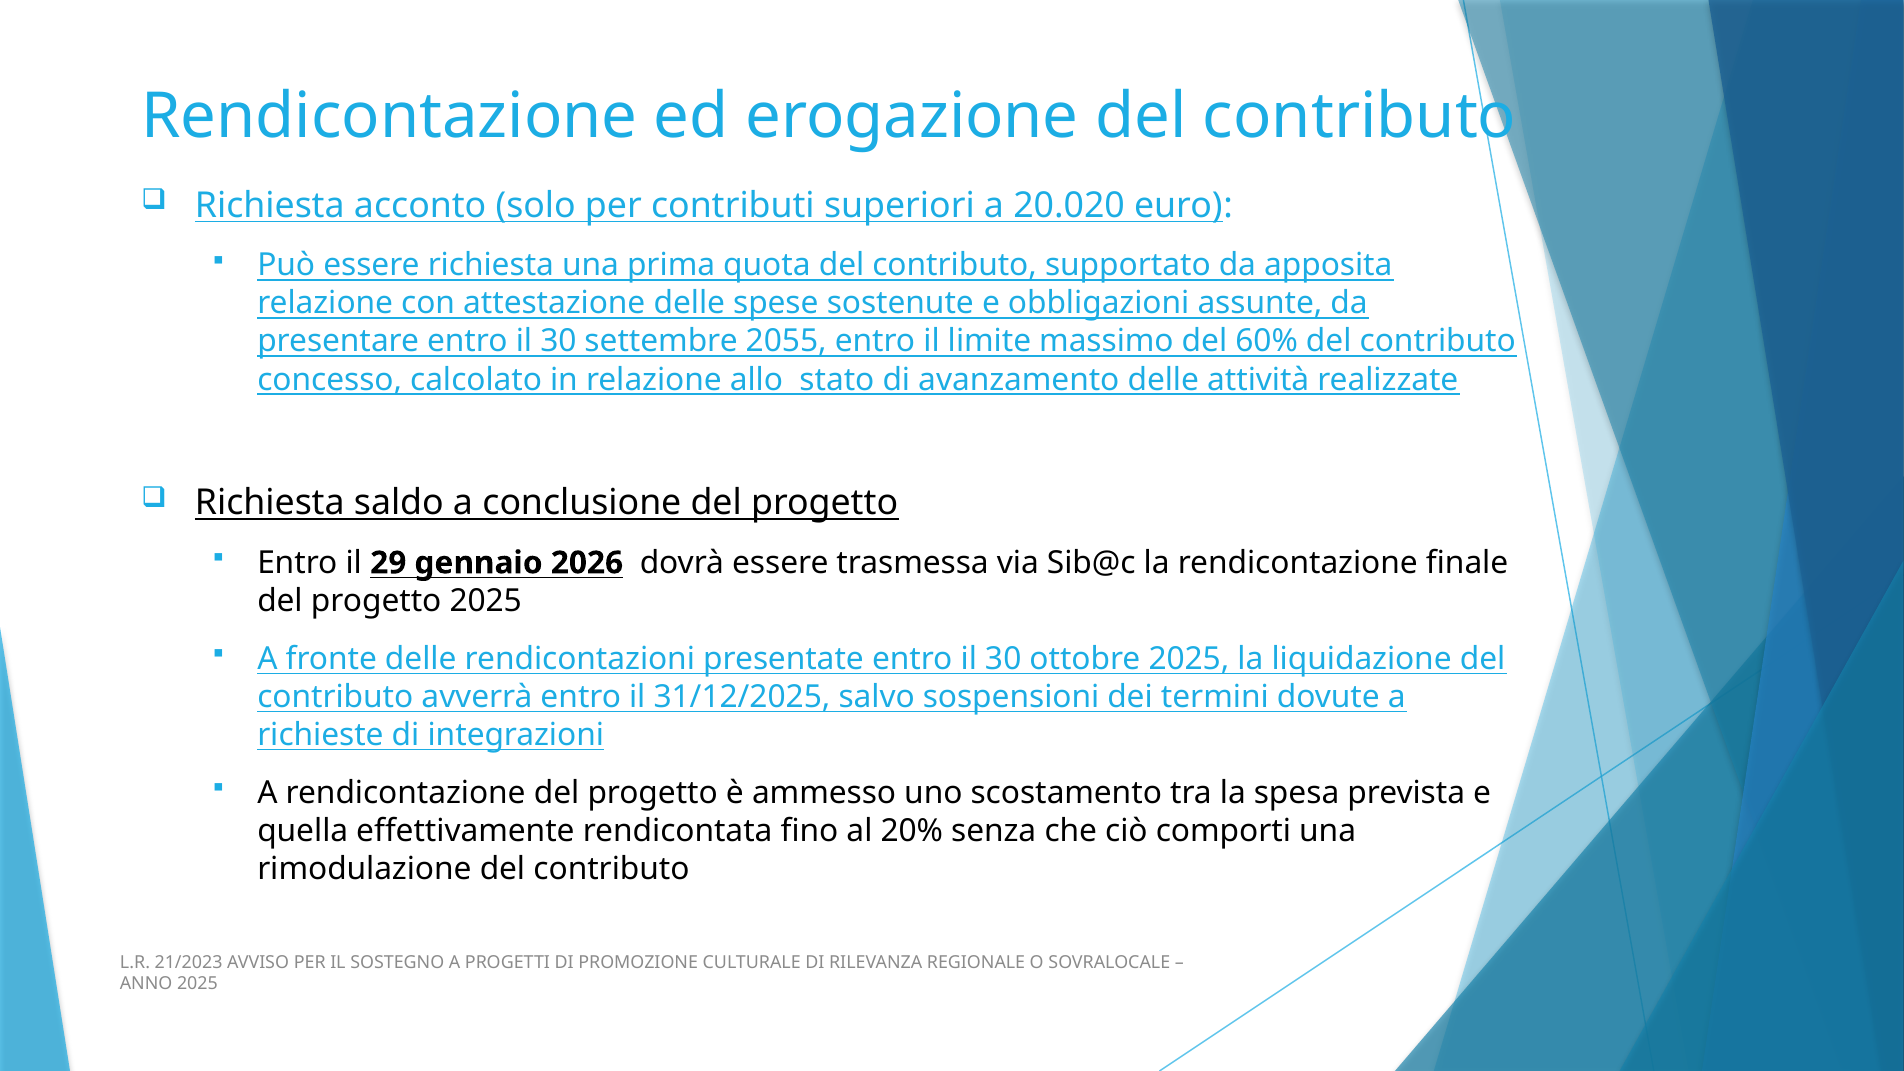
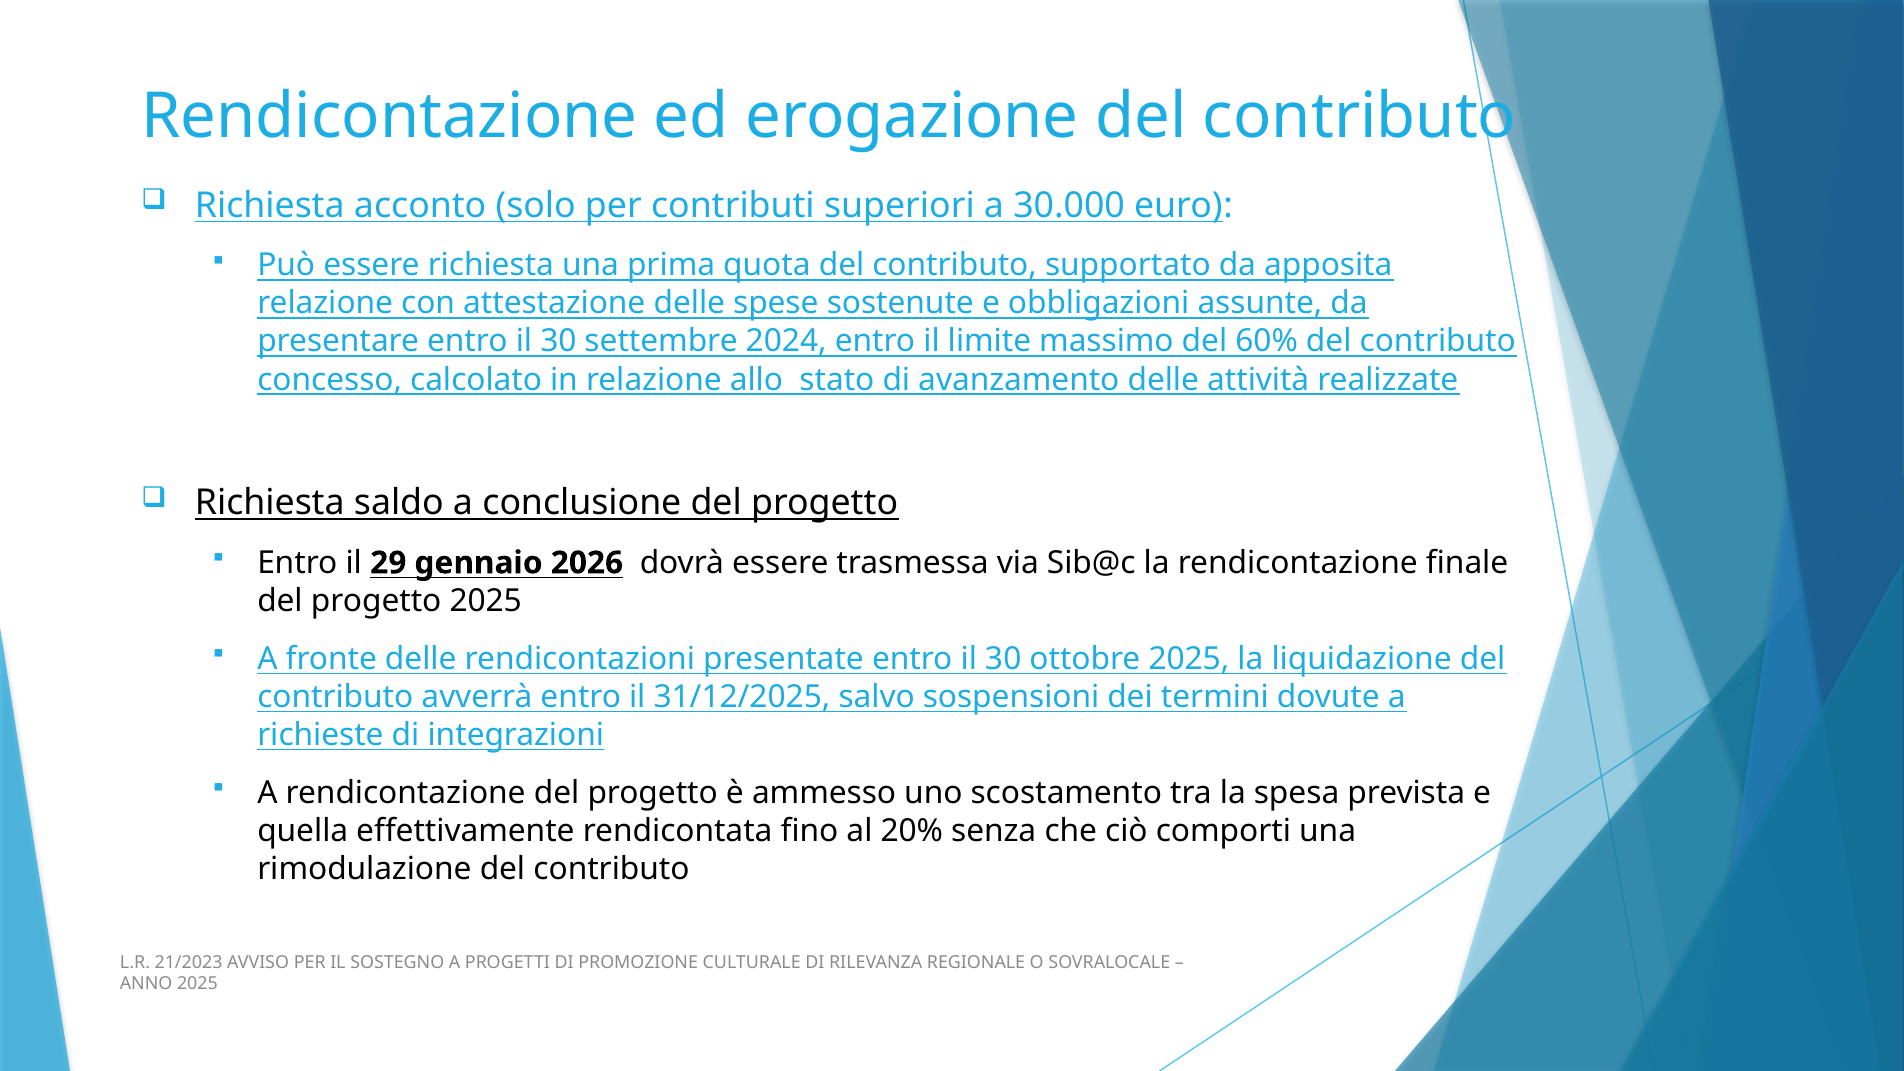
20.020: 20.020 -> 30.000 (1069, 205)
2055: 2055 -> 2024 (786, 342)
